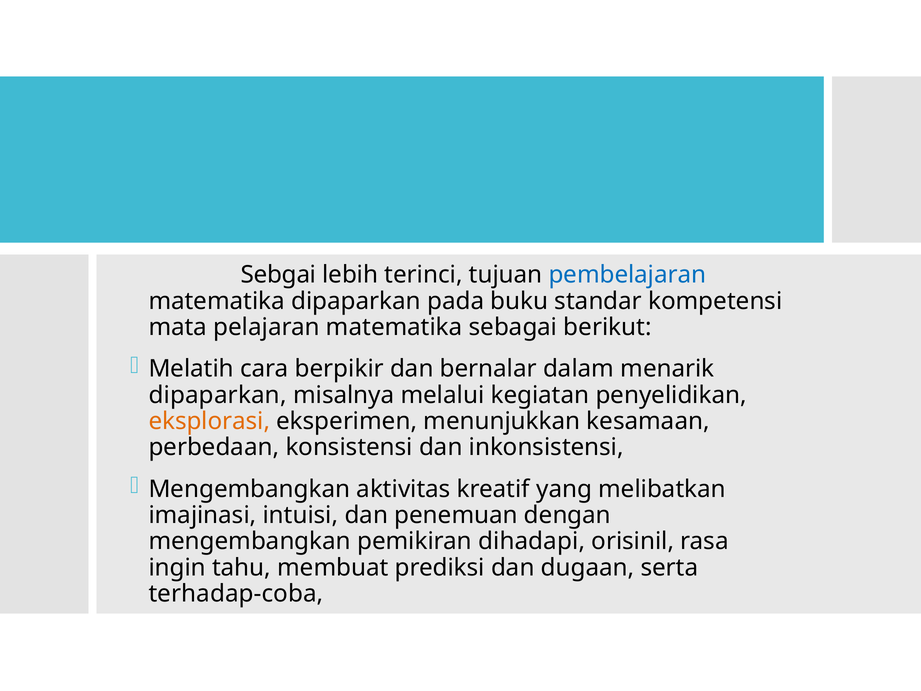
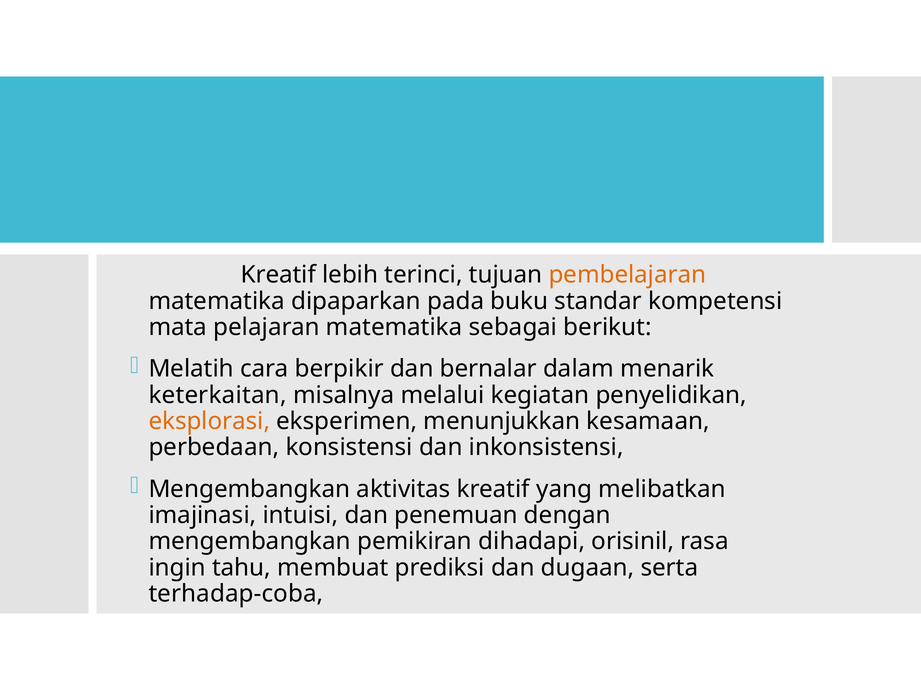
Sebgai: Sebgai -> Kreatif (278, 275)
pembelajaran colour: blue -> orange (627, 275)
dipaparkan: dipaparkan -> keterkaitan (218, 395)
